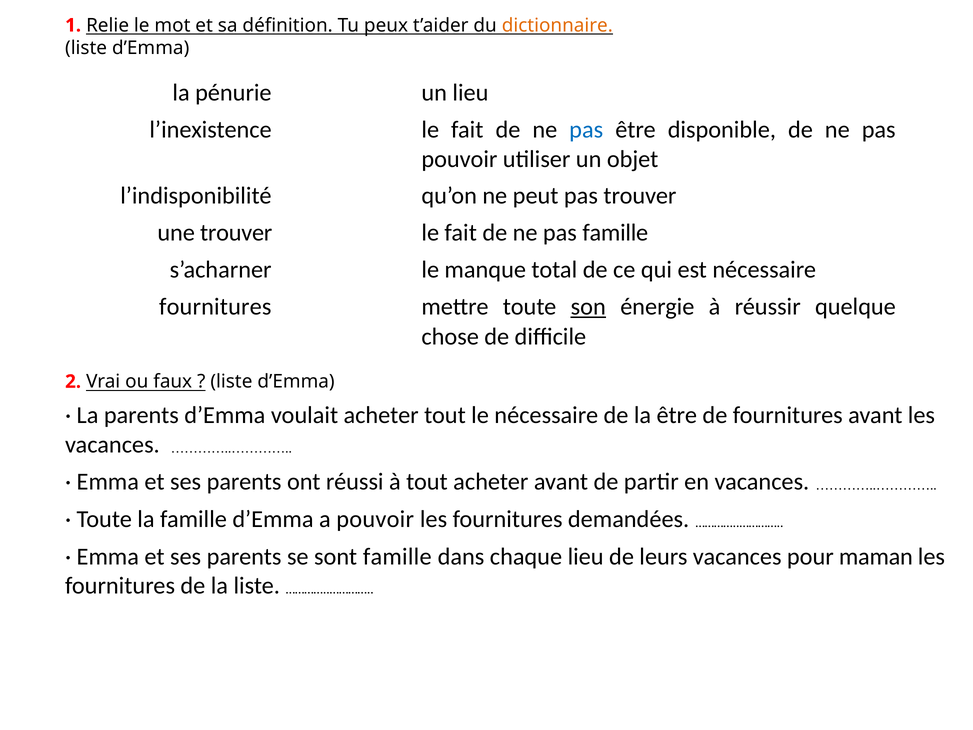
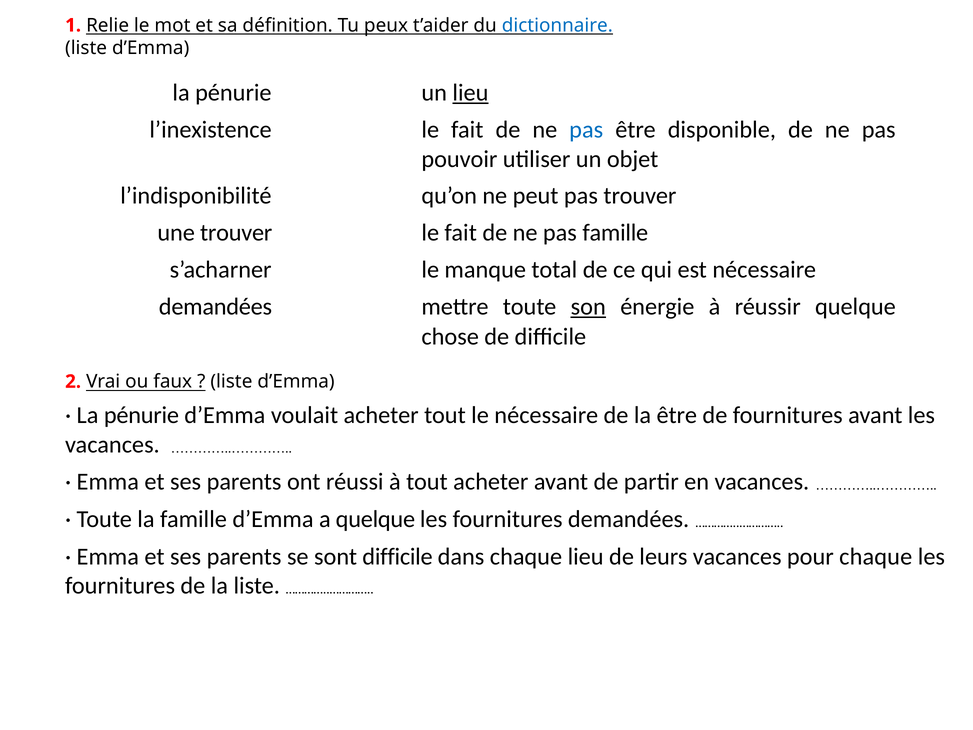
dictionnaire colour: orange -> blue (557, 25)
lieu underline: none -> present (470, 93)
fournitures: fournitures -> demandées (215, 307)
parents: parents -> pénurie (141, 415)
a pouvoir: pouvoir -> quelque (375, 519)
sont famille: famille -> difficile (397, 556)
pour maman: maman -> chaque (876, 556)
